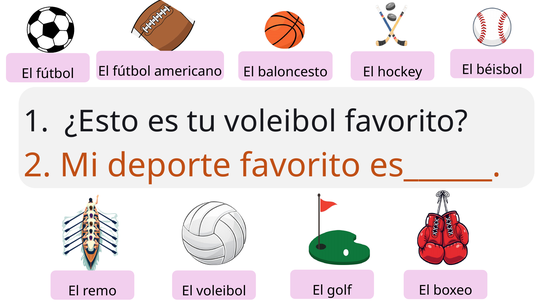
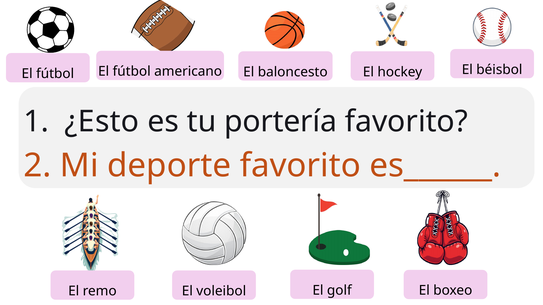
tu voleibol: voleibol -> portería (281, 122)
